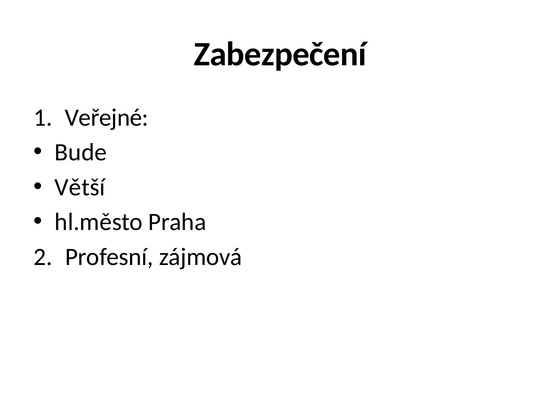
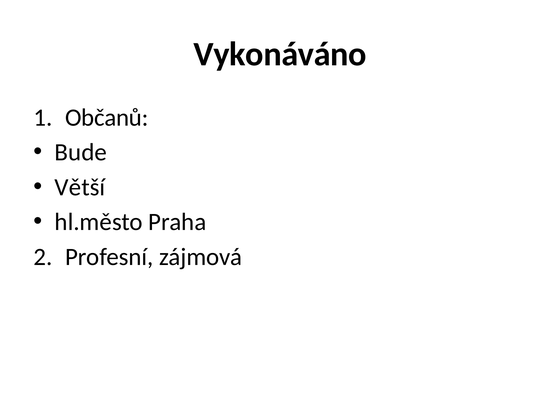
Zabezpečení: Zabezpečení -> Vykonáváno (280, 54)
Veřejné: Veřejné -> Občanů (107, 117)
